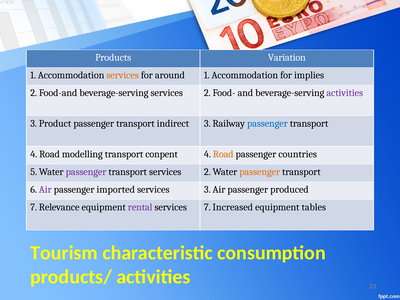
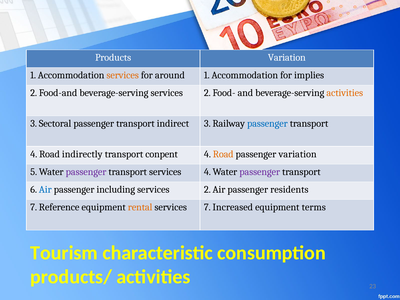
activities colour: purple -> orange (345, 93)
Product: Product -> Sectoral (55, 124)
modelling: modelling -> indirectly (82, 154)
passenger countries: countries -> variation (298, 154)
transport services 2: 2 -> 4 (207, 172)
passenger colour: orange -> purple (260, 172)
Air colour: purple -> blue (45, 190)
imported: imported -> including (116, 190)
3: 3 -> 2 (207, 190)
produced: produced -> residents (289, 190)
Relevance: Relevance -> Reference (59, 207)
rental colour: purple -> orange (140, 207)
tables: tables -> terms (314, 207)
